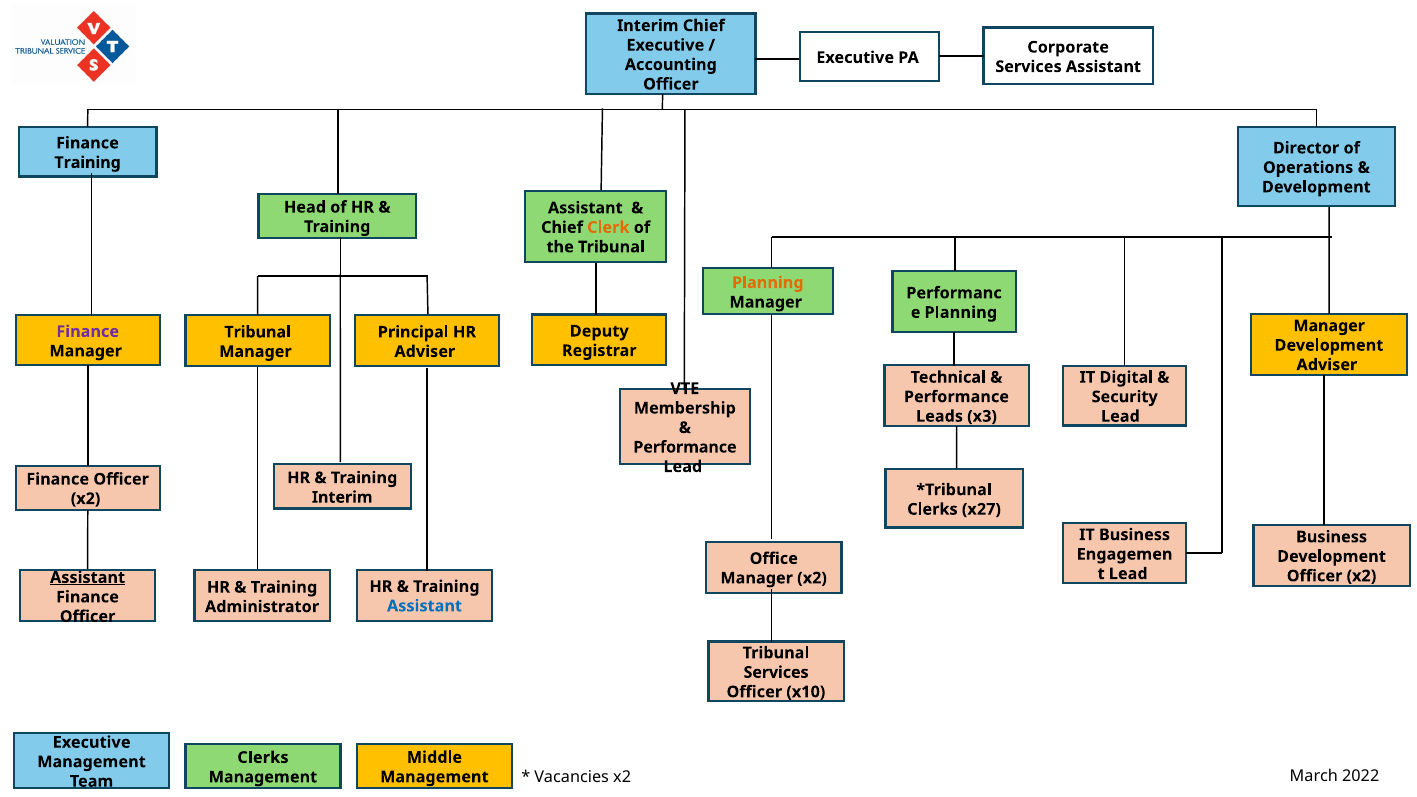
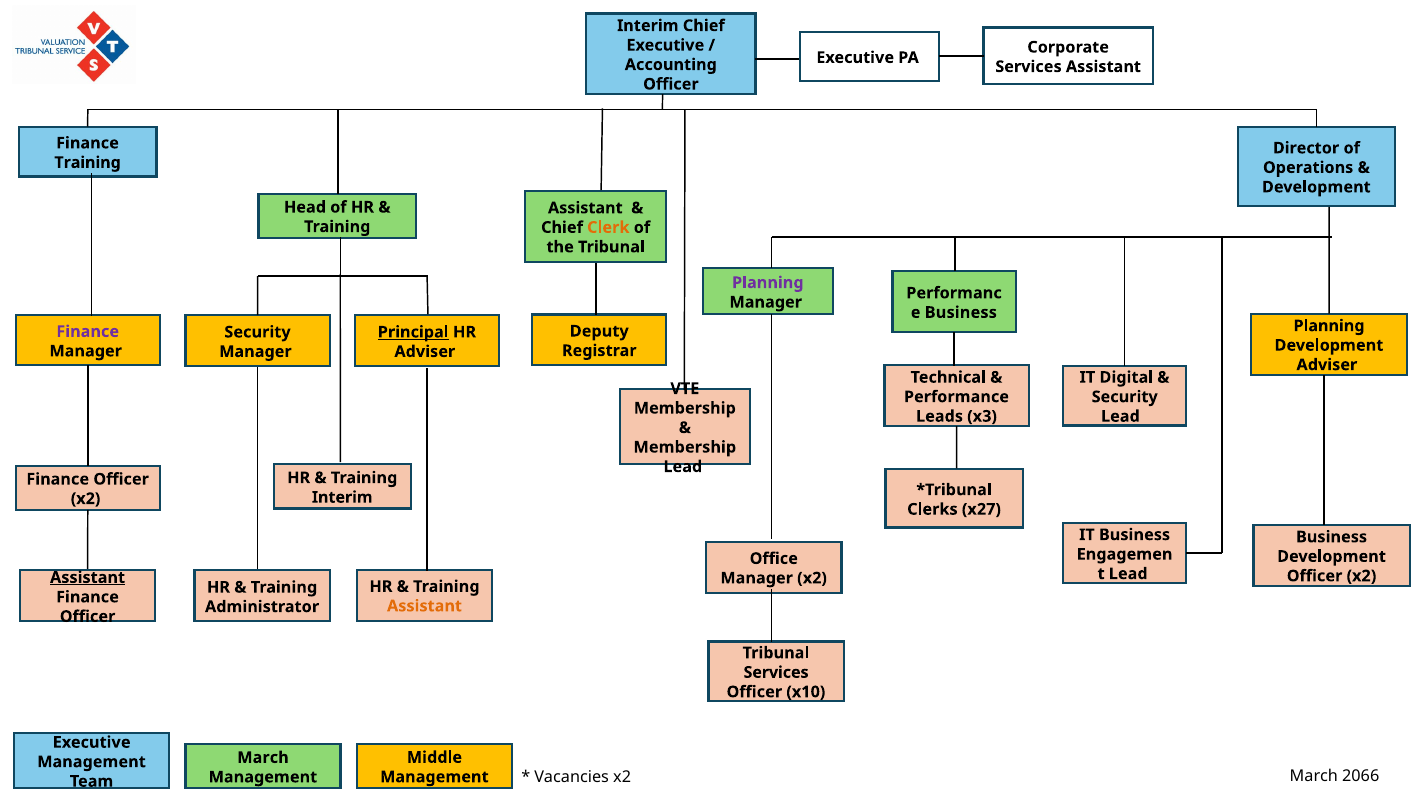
Planning colour: orange -> purple (768, 283)
Planning: Planning -> Business (961, 313)
Manager: Manager -> Planning (1329, 326)
Tribunal: Tribunal -> Security (257, 332)
Principal underline: none -> present (413, 332)
Performance: Performance -> Membership (685, 447)
Assistant colour: blue -> orange (425, 606)
Clerks: Clerks -> March (263, 758)
2022: 2022 -> 2066 (1361, 776)
